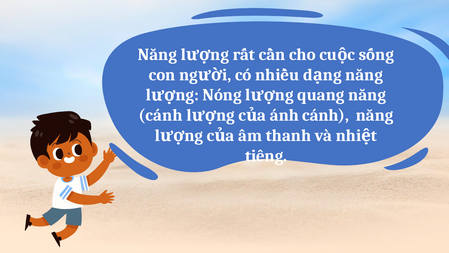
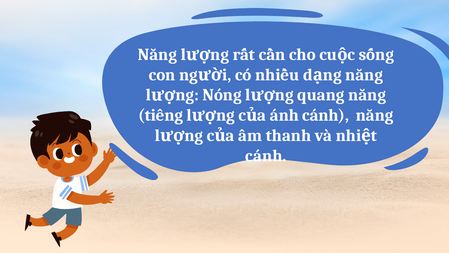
cánh: cánh -> tiếng (161, 115)
tiếng: tiếng -> cánh (266, 156)
